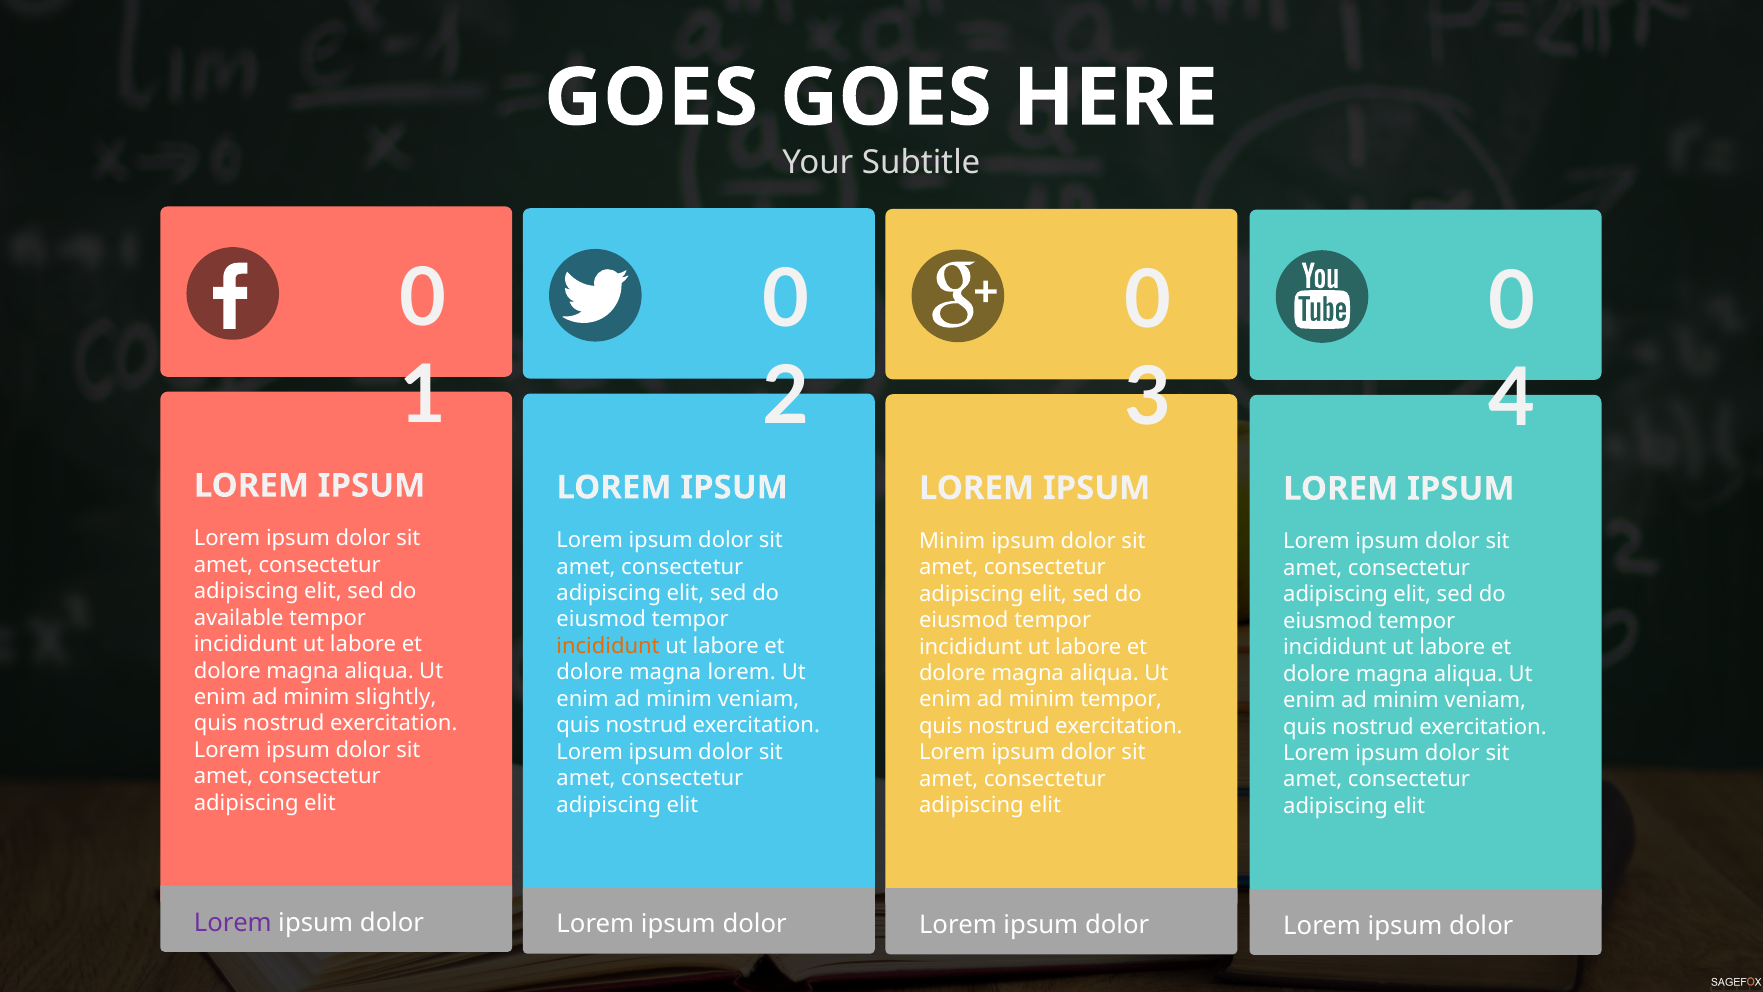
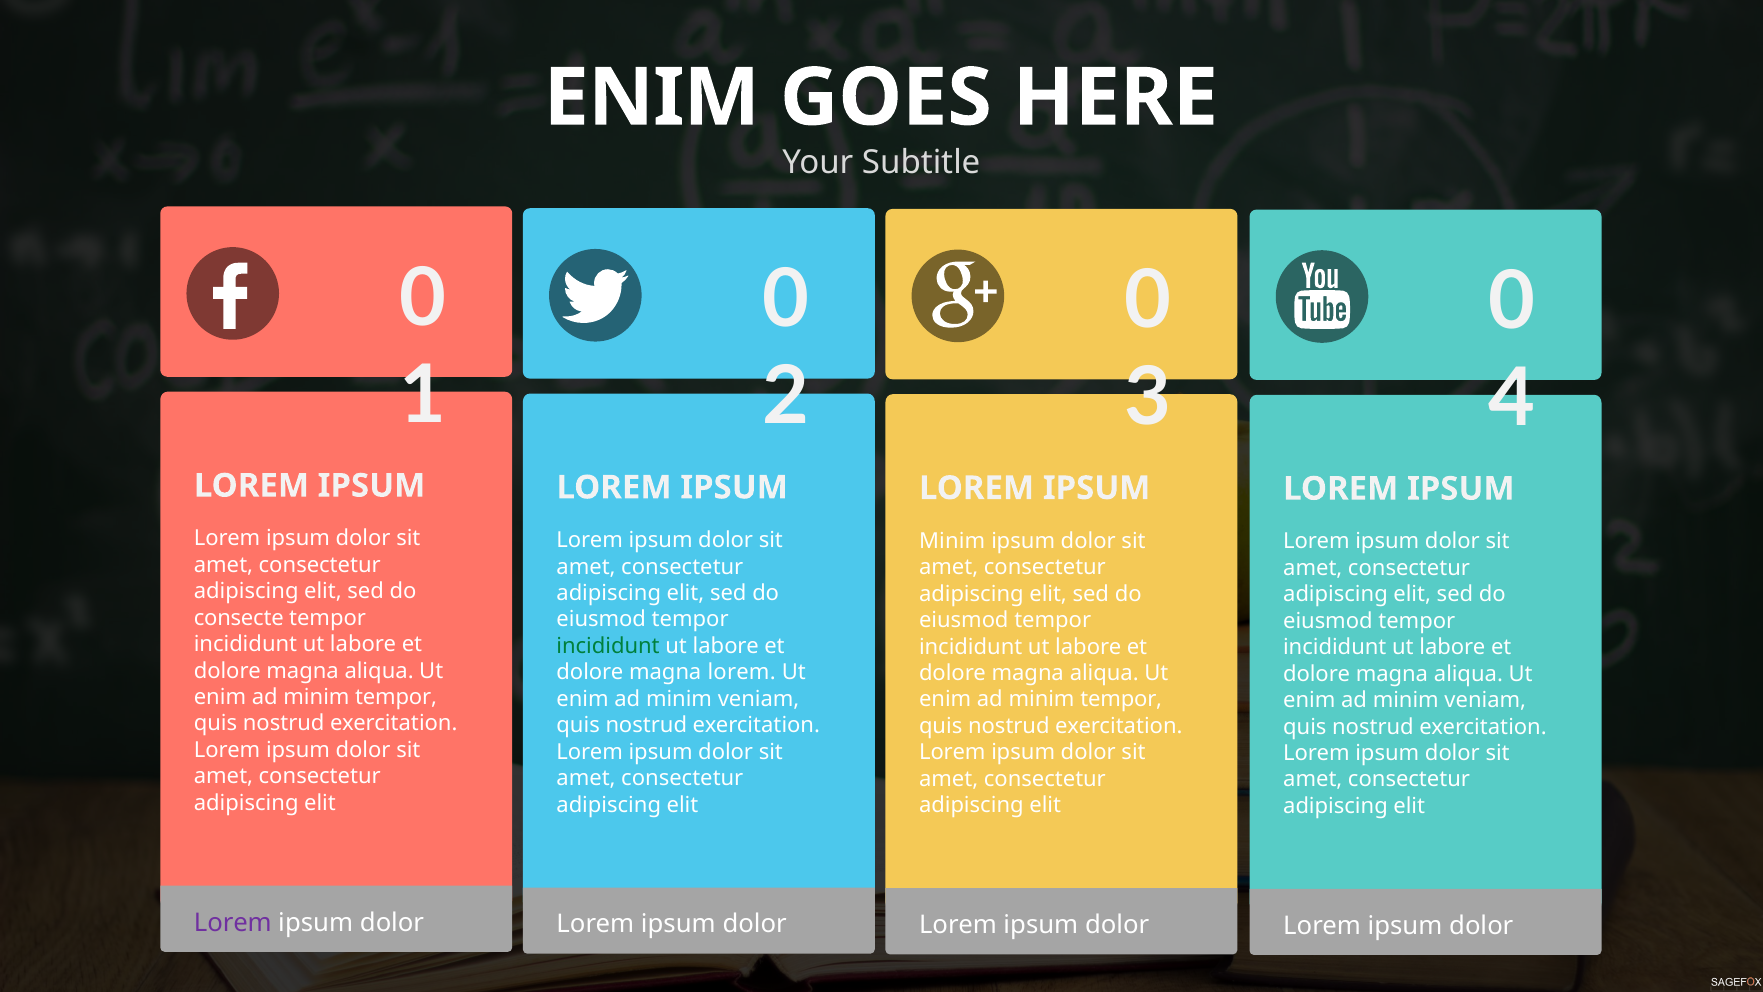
GOES: GOES -> ENIM (652, 98)
available: available -> consecte (239, 618)
incididunt colour: orange -> green (608, 646)
slightly: slightly -> tempor (396, 697)
